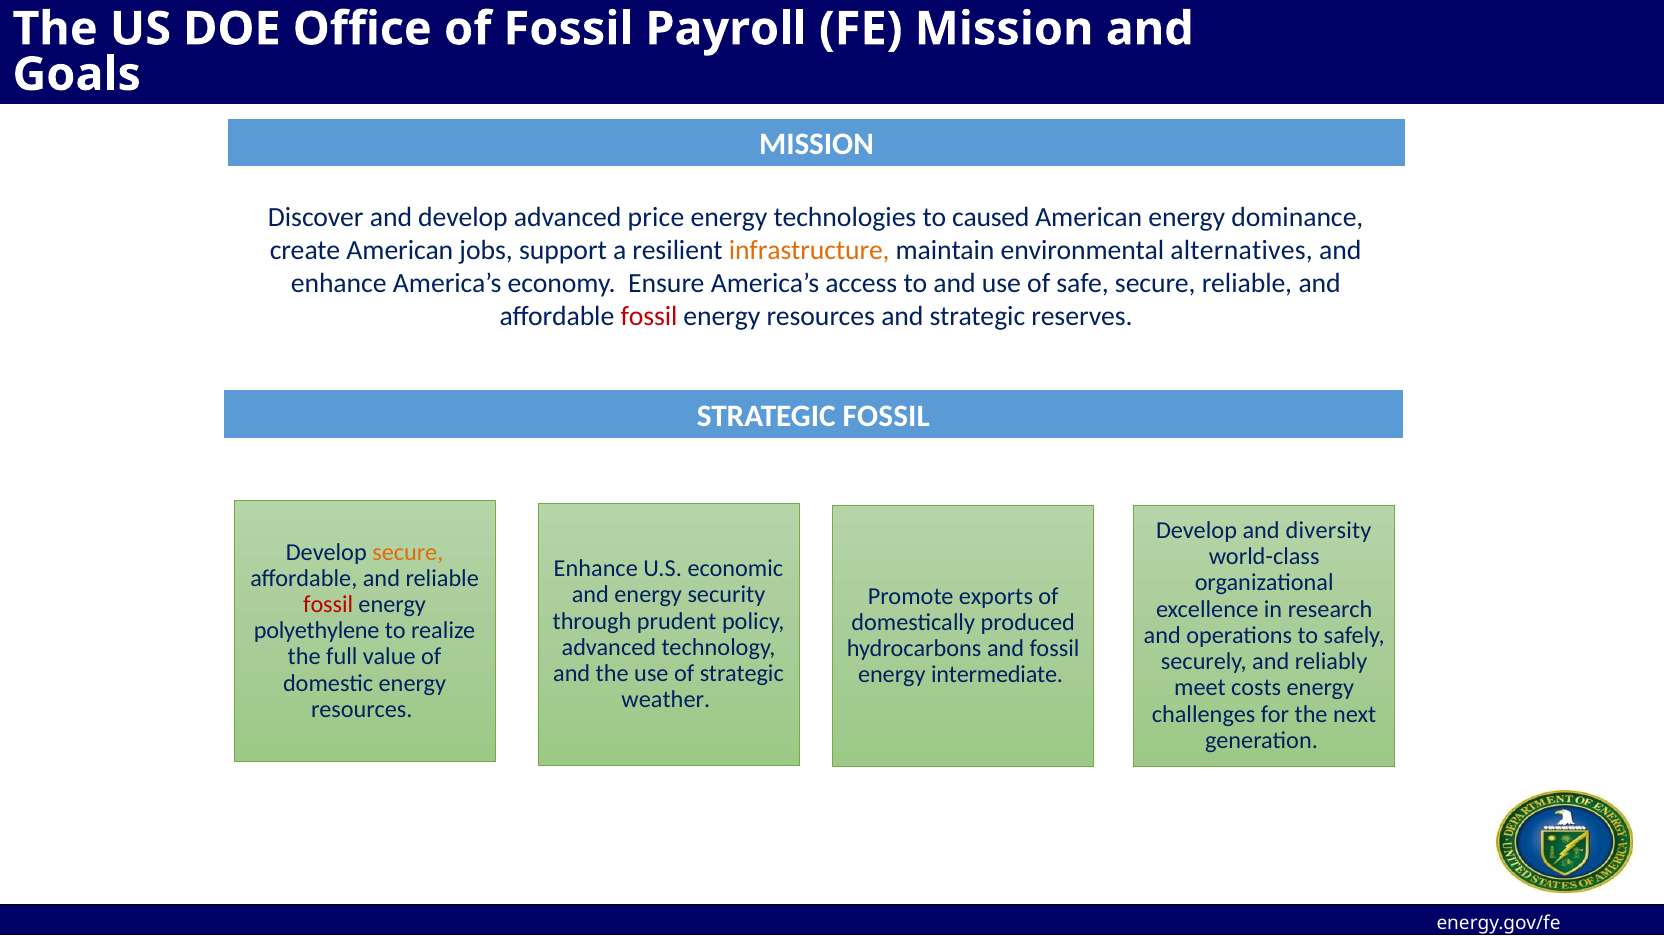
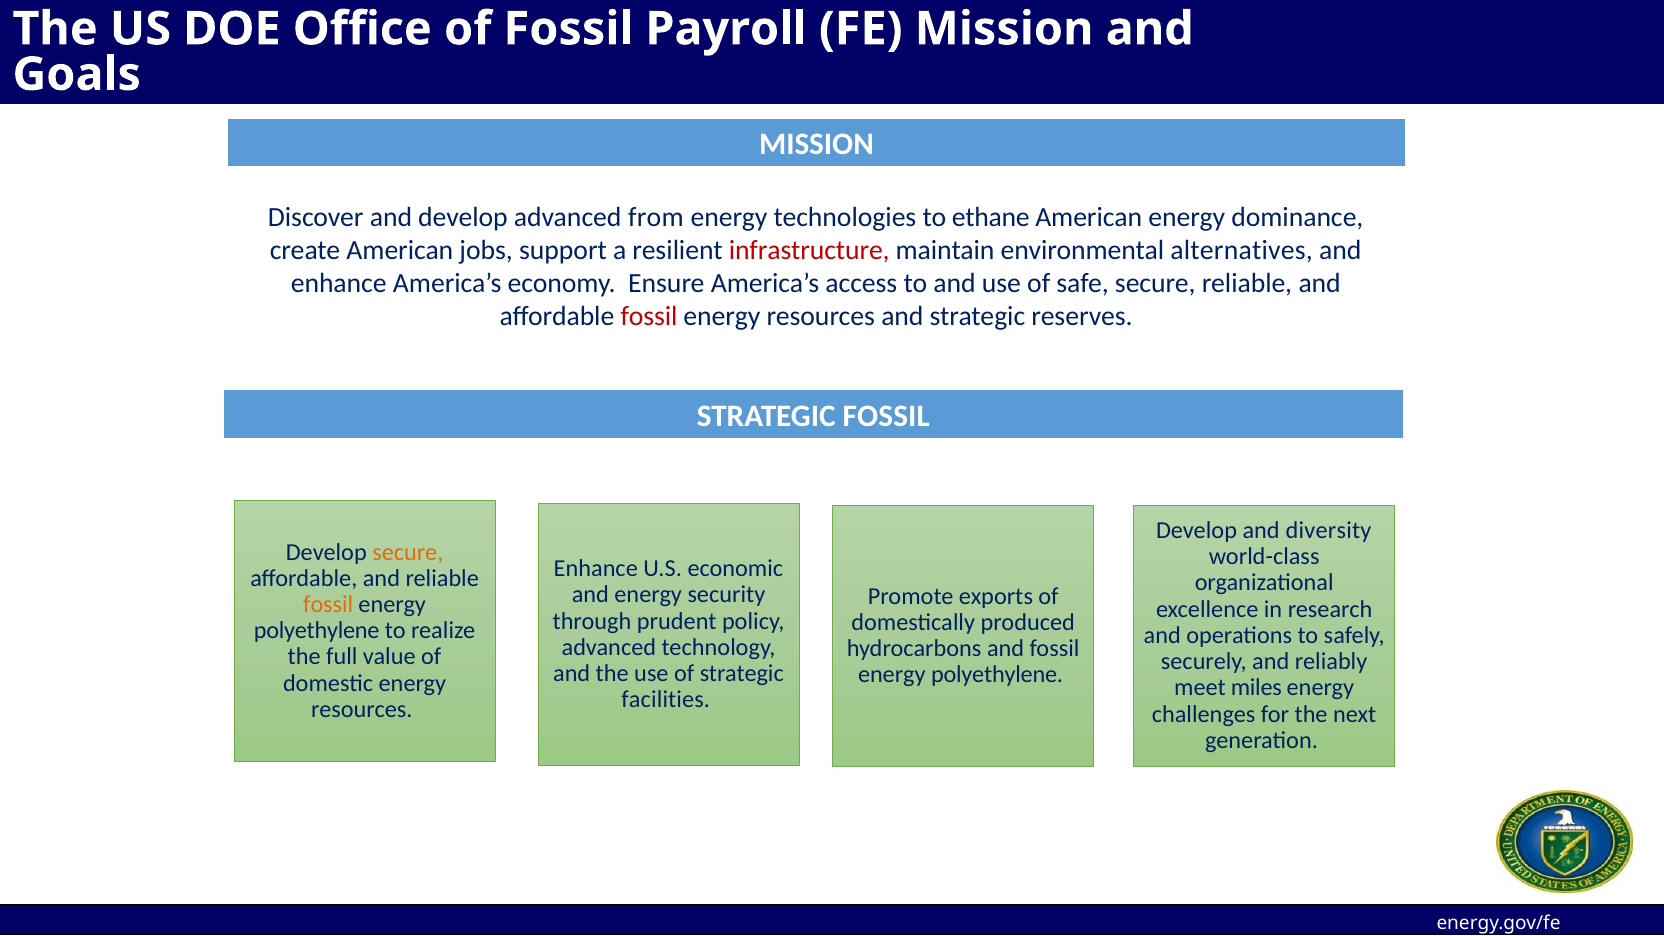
price: price -> from (656, 217)
caused: caused -> ethane (991, 217)
infrastructure colour: orange -> red (809, 250)
fossil colour: red -> orange (328, 604)
intermediate: intermediate -> polyethylene (997, 675)
costs: costs -> miles (1256, 688)
weather: weather -> facilities (666, 700)
